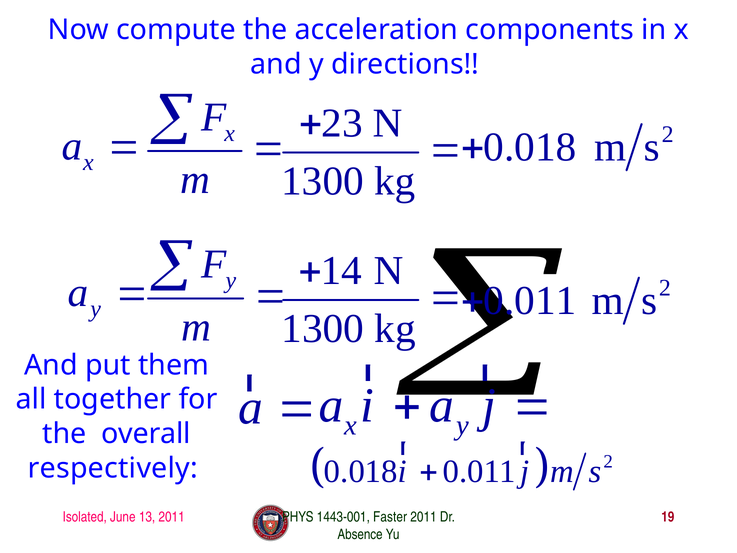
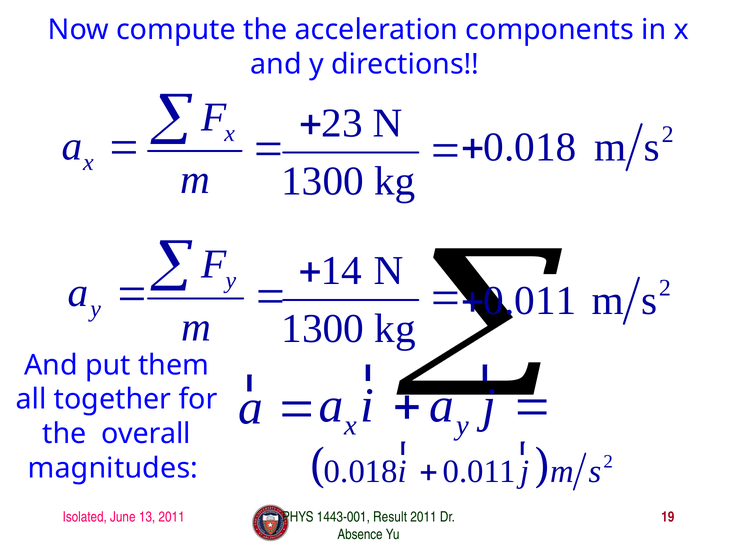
respectively: respectively -> magnitudes (113, 468)
Faster: Faster -> Result (390, 517)
